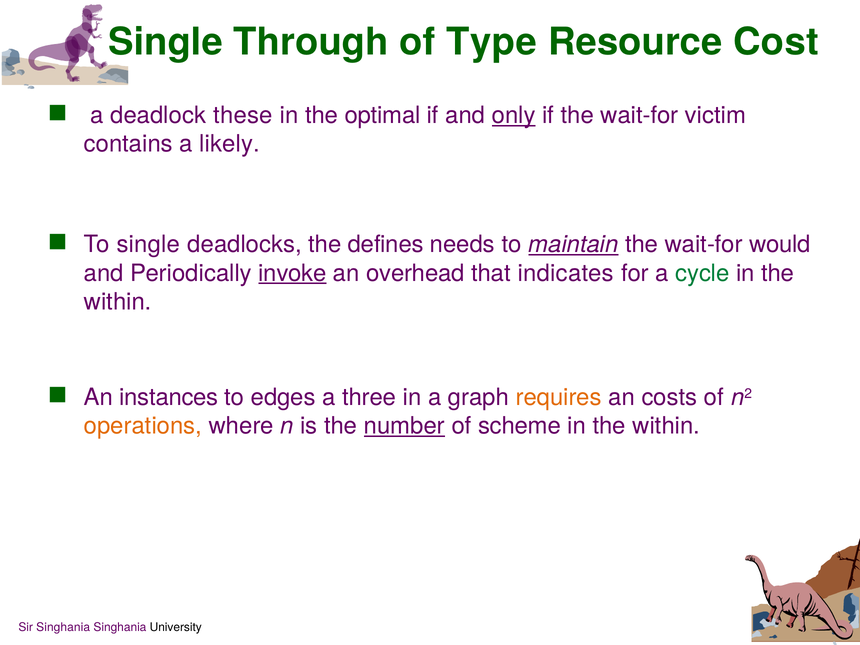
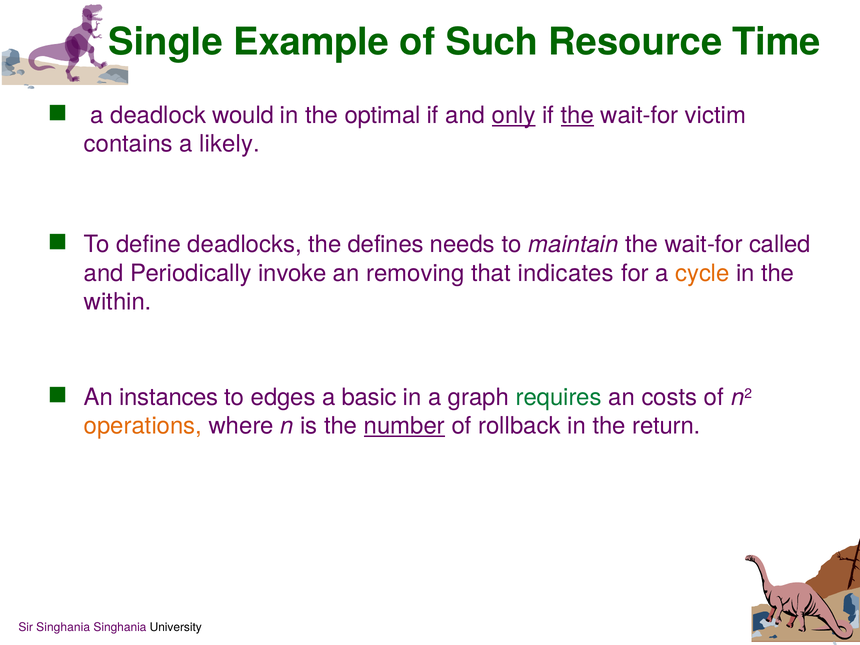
Through: Through -> Example (311, 42)
Type: Type -> Such (492, 42)
Cost: Cost -> Time (776, 42)
these: these -> would (243, 115)
the underline: none -> present (577, 115)
To single: single -> define (149, 244)
maintain underline: present -> none (573, 244)
would: would -> called (780, 244)
invoke underline: present -> none (292, 273)
overhead: overhead -> removing (415, 273)
cycle colour: green -> orange (702, 273)
three: three -> basic (369, 397)
requires colour: orange -> green (559, 397)
scheme: scheme -> rollback (519, 426)
within: within -> return (666, 426)
